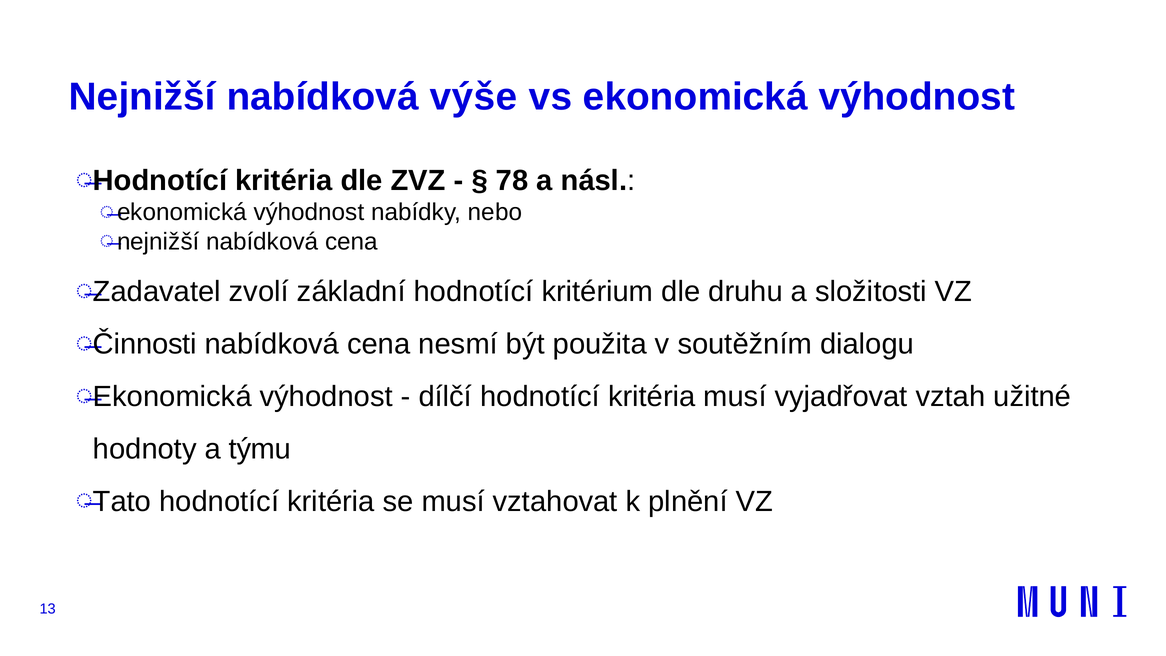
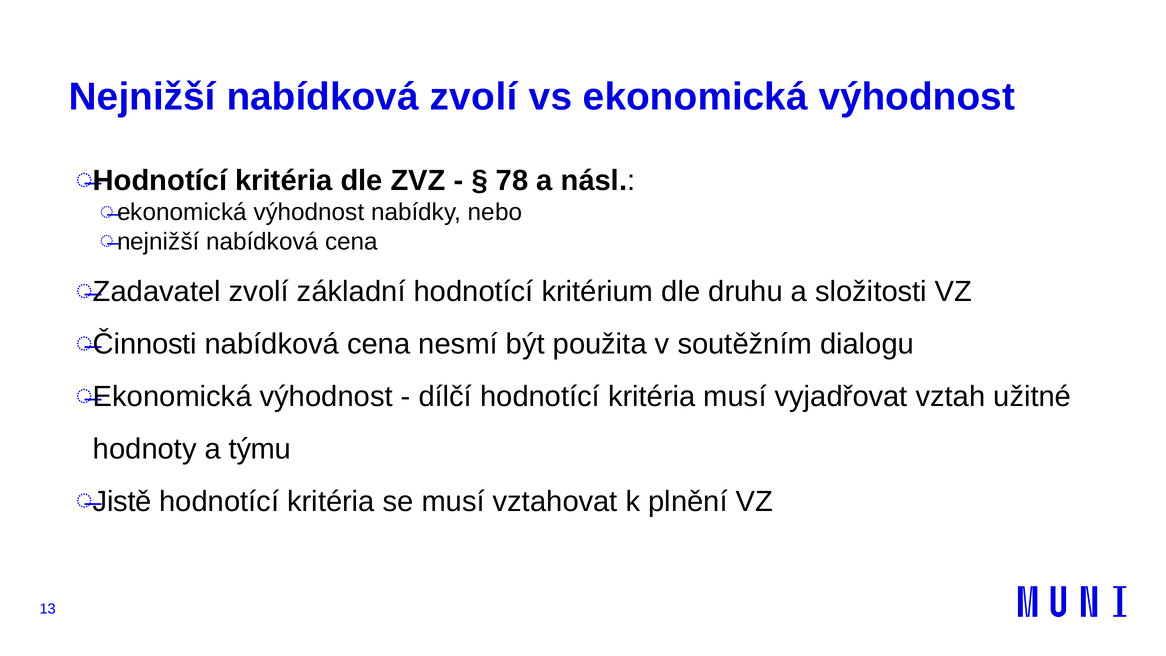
nabídková výše: výše -> zvolí (474, 97)
Tato: Tato -> Jistě (122, 501)
